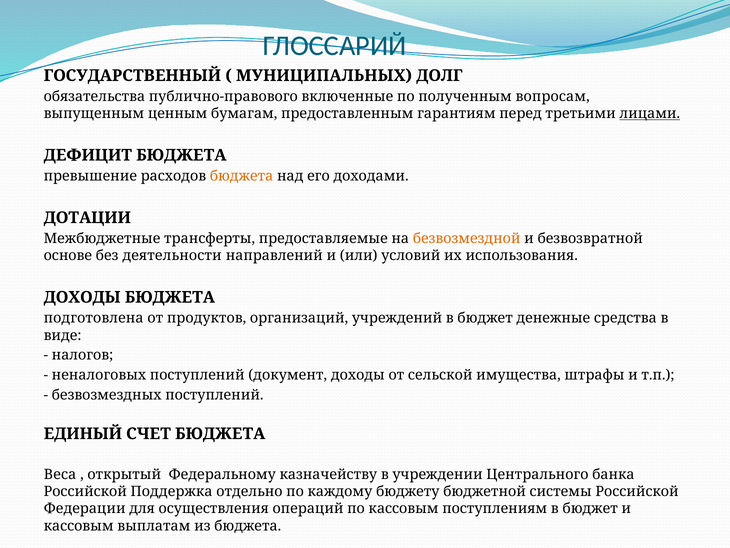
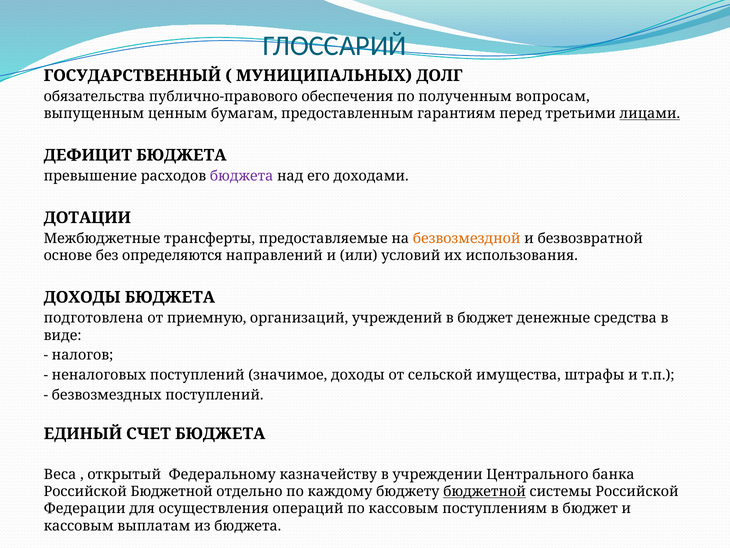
включенные: включенные -> обеспечения (347, 96)
бюджета colour: orange -> purple (242, 176)
деятельности: деятельности -> определяются (172, 255)
продуктов: продуктов -> приемную (207, 318)
документ: документ -> значимое (288, 375)
Российской Поддержка: Поддержка -> Бюджетной (172, 491)
бюджетной underline: none -> present (485, 491)
